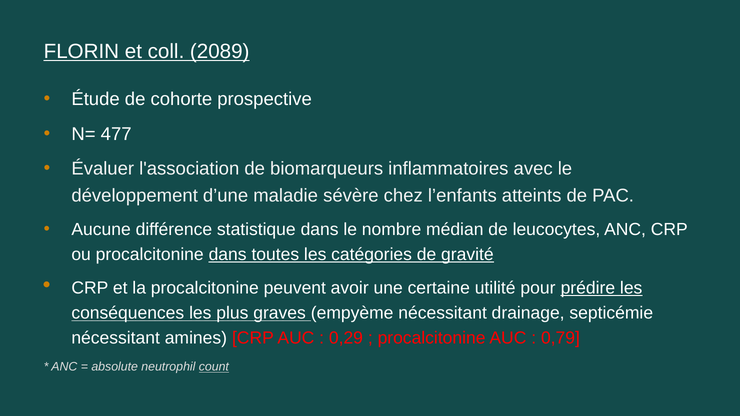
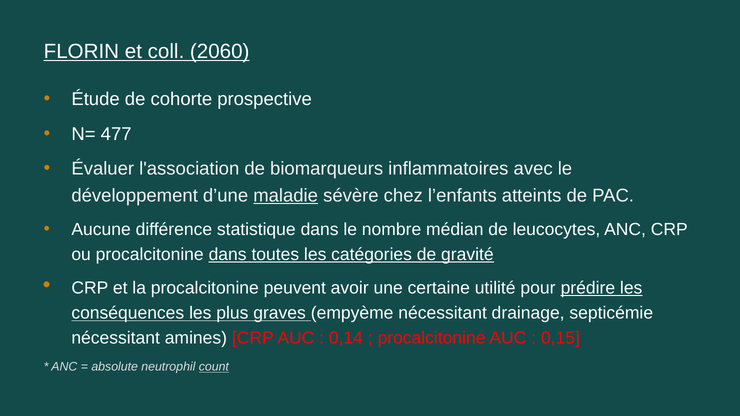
2089: 2089 -> 2060 (220, 51)
maladie underline: none -> present (286, 196)
0,29: 0,29 -> 0,14 (346, 338)
0,79: 0,79 -> 0,15 (560, 338)
